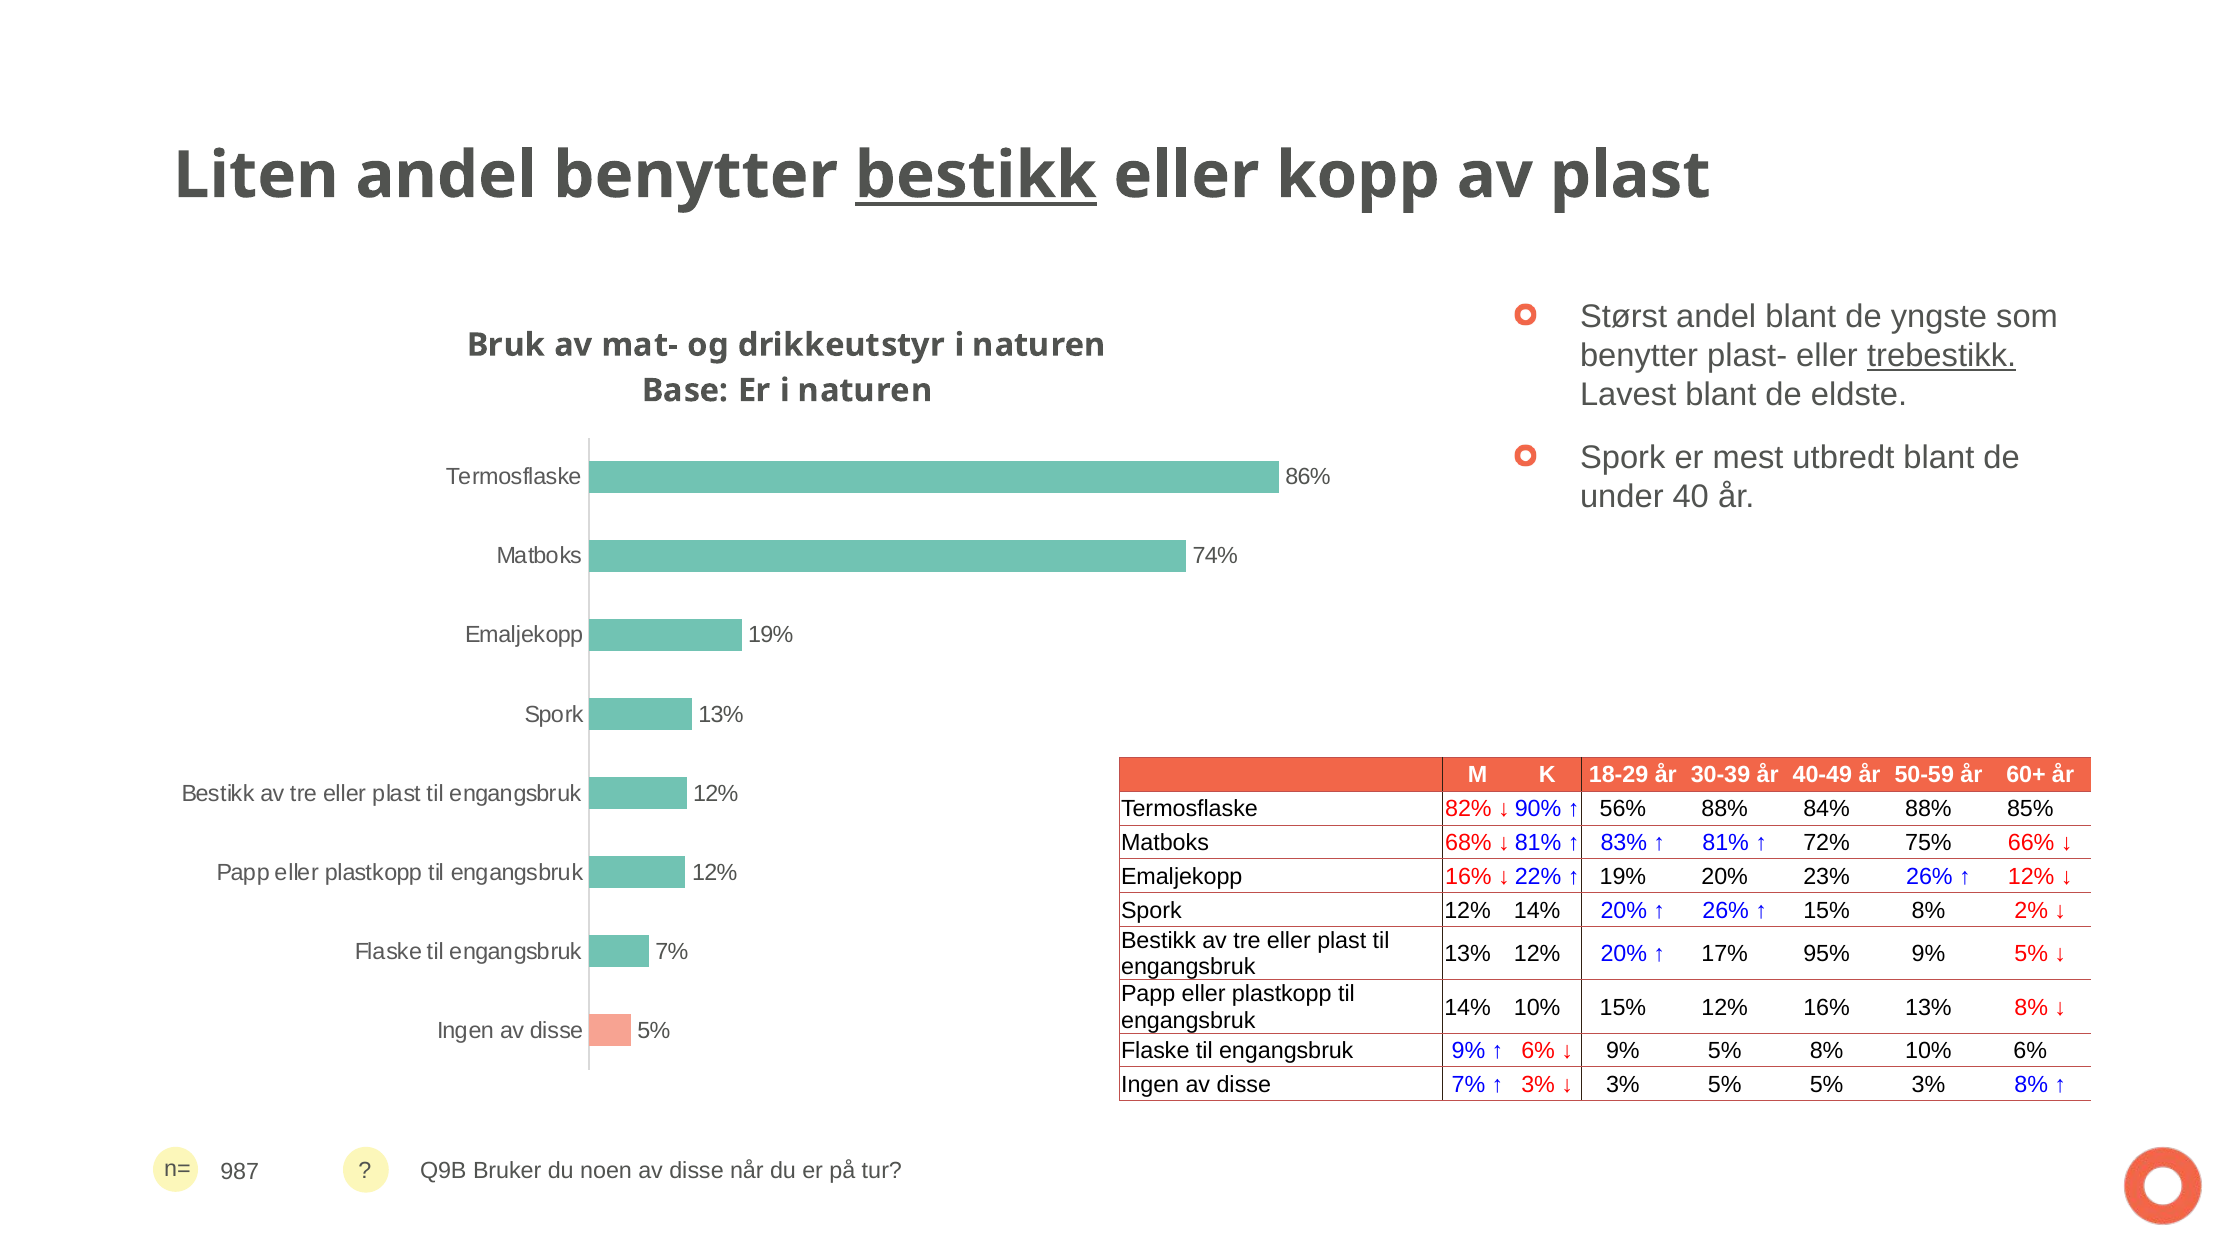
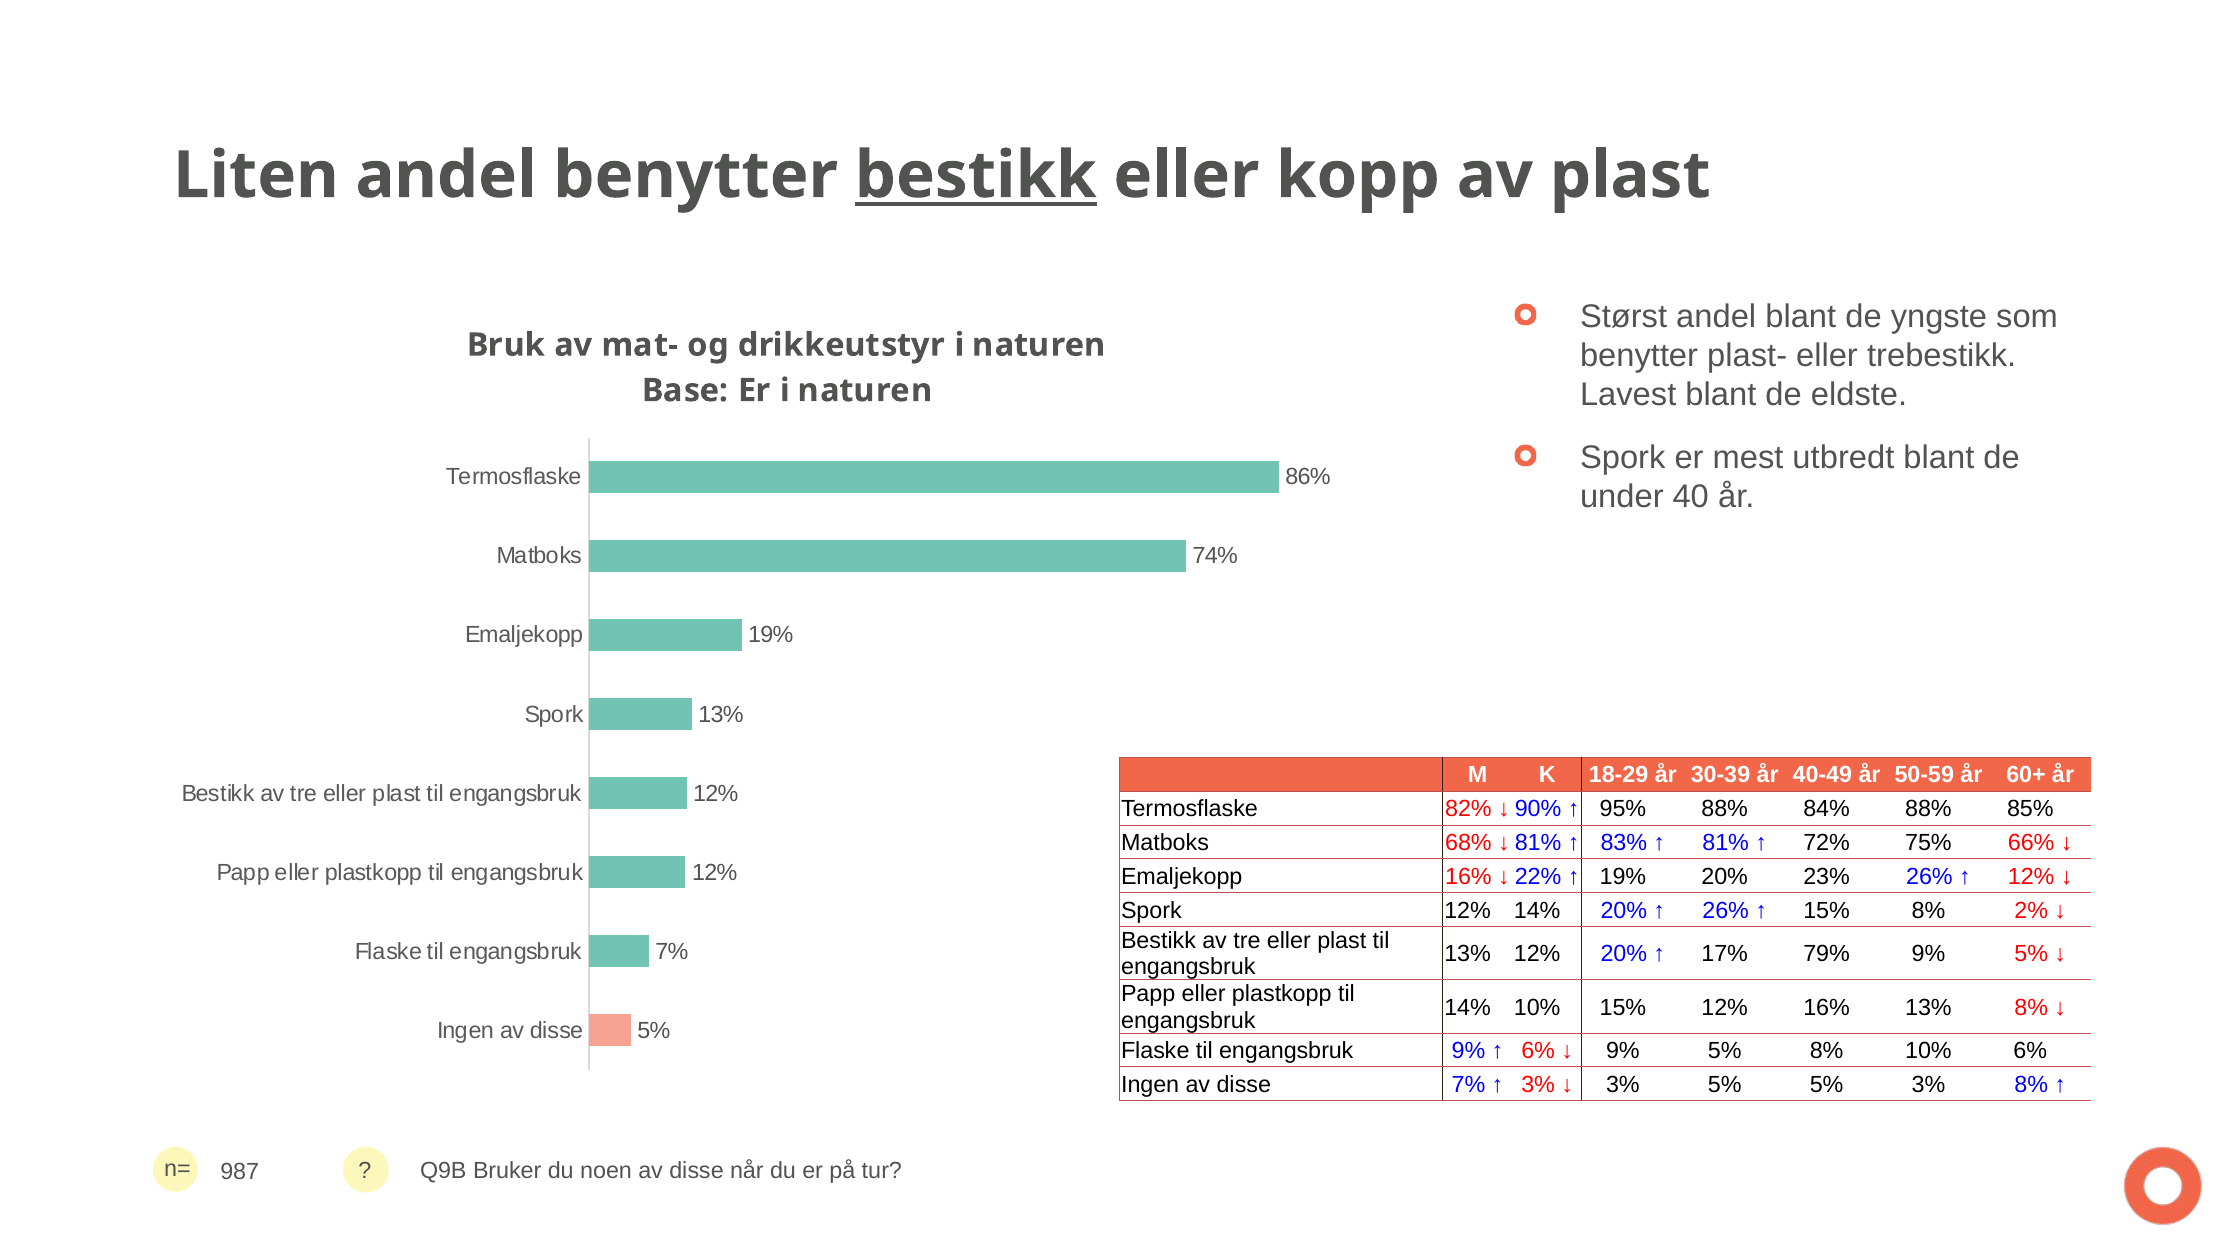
trebestikk underline: present -> none (1942, 356)
56%: 56% -> 95% (1623, 809)
95%: 95% -> 79% (1827, 954)
